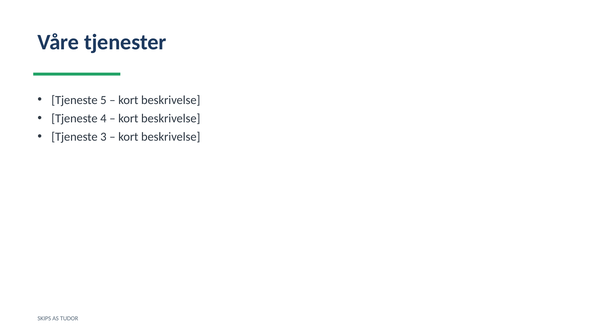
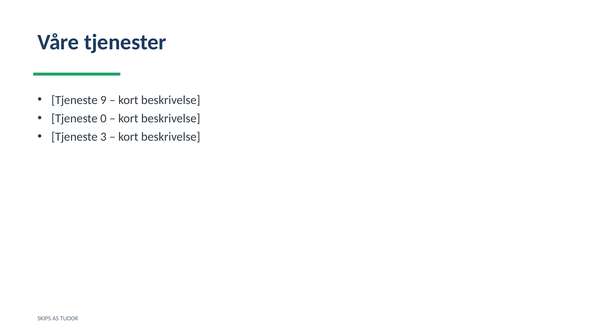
5: 5 -> 9 (103, 100)
4: 4 -> 0 (103, 118)
